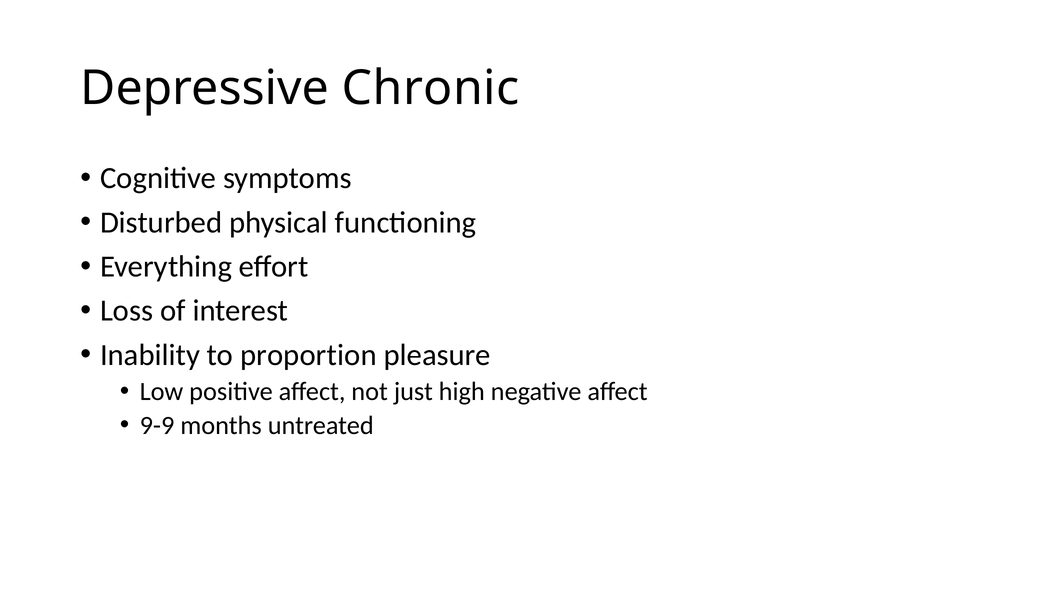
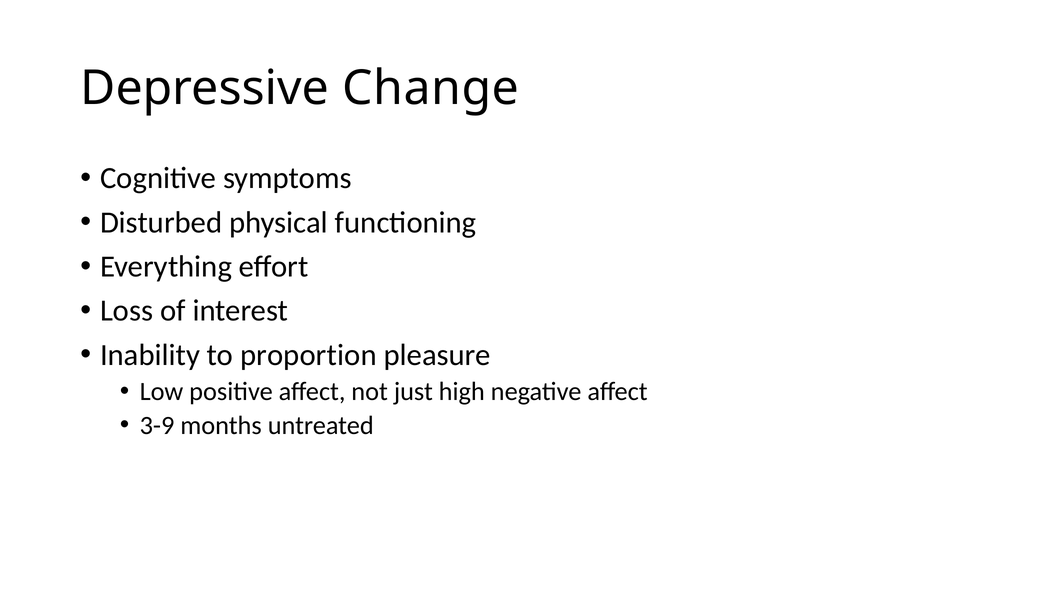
Chronic: Chronic -> Change (431, 89)
9-9: 9-9 -> 3-9 (157, 425)
